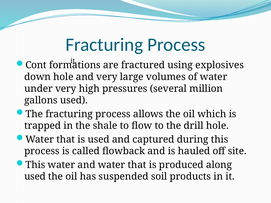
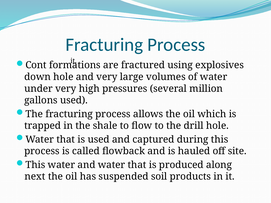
used: used -> next (35, 177)
